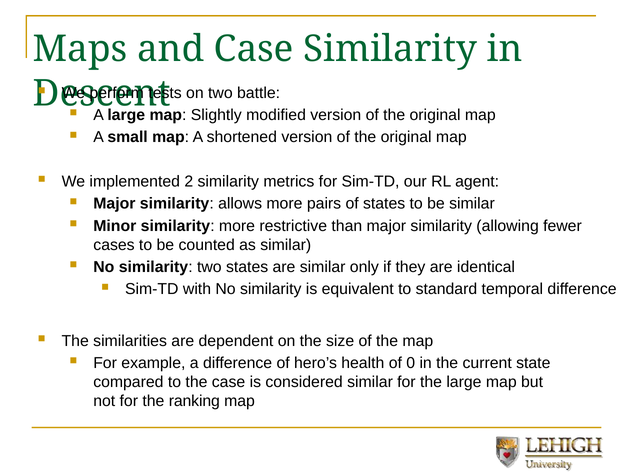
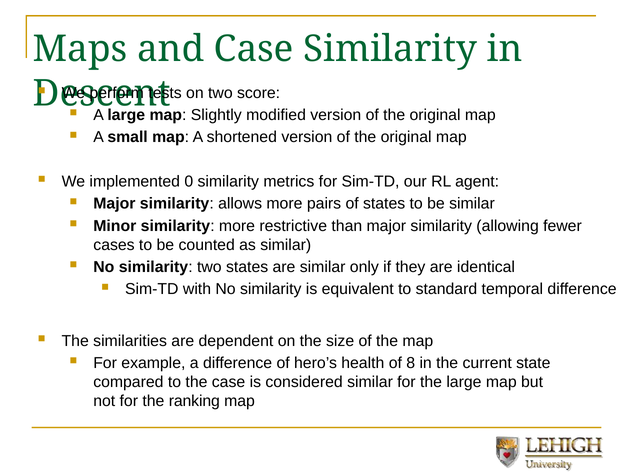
battle: battle -> score (259, 93)
2: 2 -> 0 (189, 181)
0: 0 -> 8 (411, 363)
